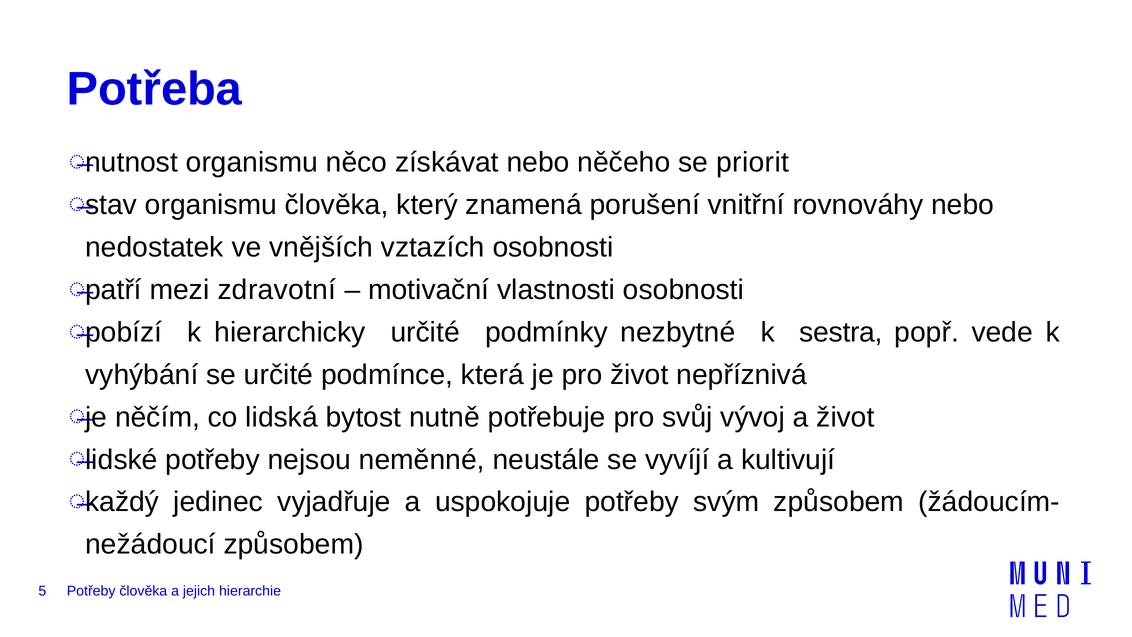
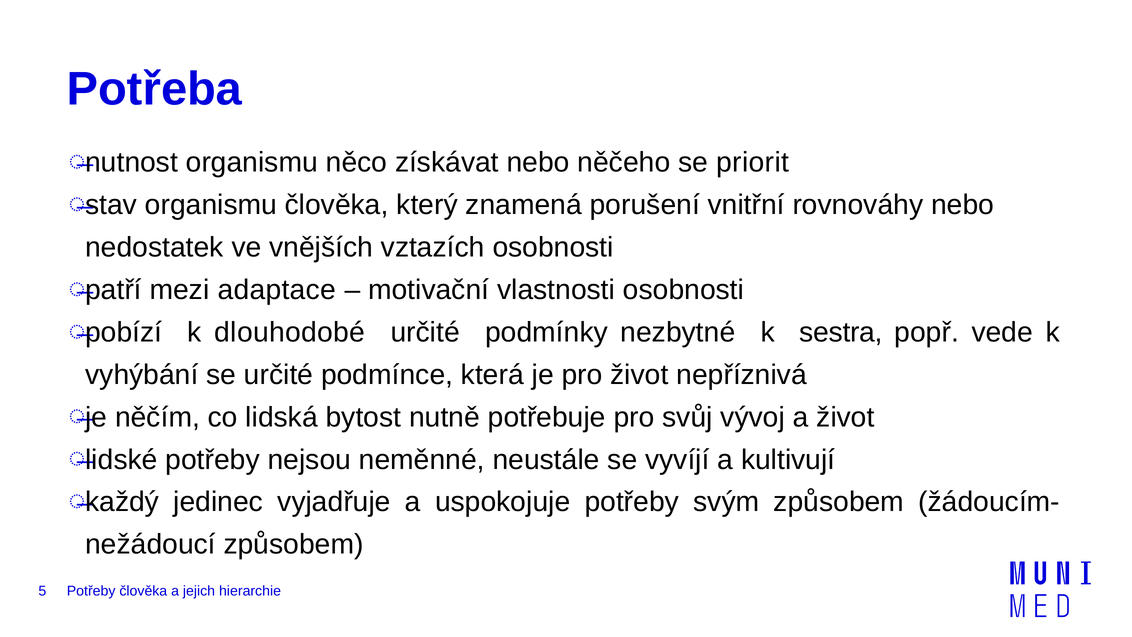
zdravotní: zdravotní -> adaptace (277, 290)
hierarchicky: hierarchicky -> dlouhodobé (290, 332)
